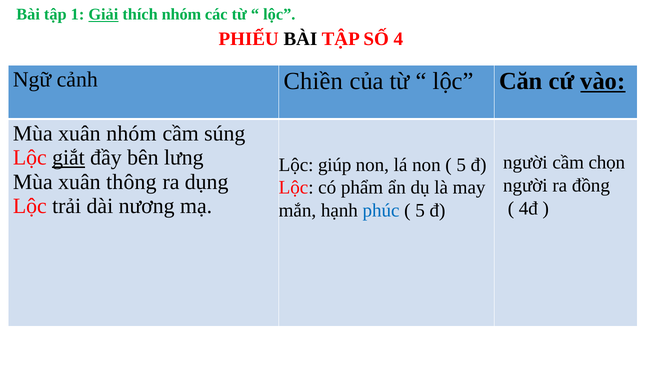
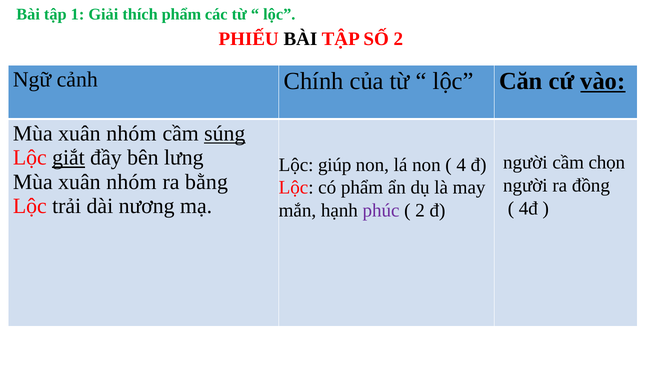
Giải underline: present -> none (103, 15)
thích nhóm: nhóm -> phẩm (181, 15)
SỐ 4: 4 -> 2 (398, 39)
Chiền: Chiền -> Chính (314, 81)
súng underline: none -> present (225, 134)
5: 5 -> 4 (461, 165)
thông: thông -> nhóm (131, 182)
dụng: dụng -> bằng (207, 182)
phúc colour: blue -> purple (381, 211)
5: 5 -> 2 (420, 211)
